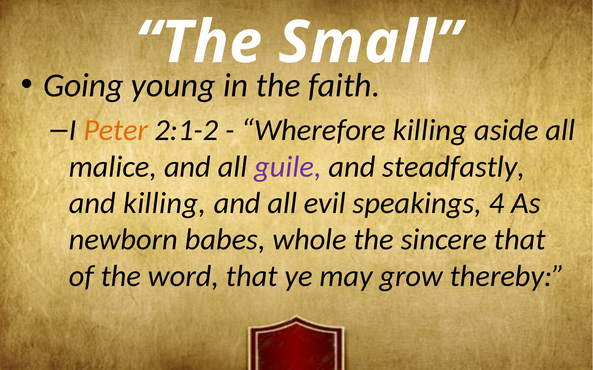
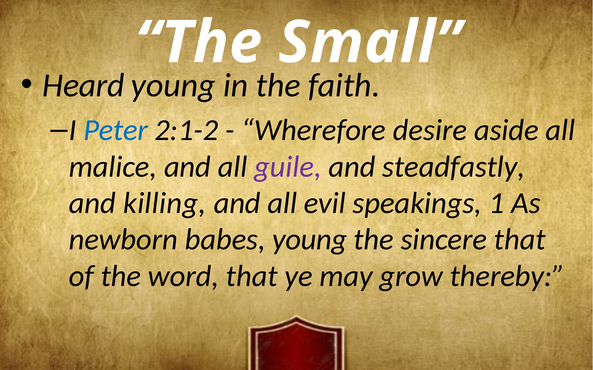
Going: Going -> Heard (83, 85)
Peter colour: orange -> blue (116, 130)
Wherefore killing: killing -> desire (430, 130)
4: 4 -> 1 (496, 203)
babes whole: whole -> young (310, 240)
